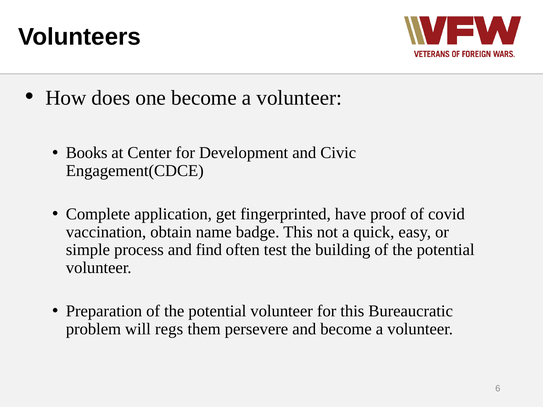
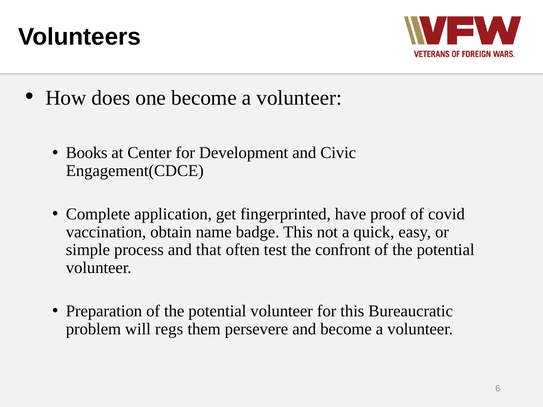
find: find -> that (209, 250)
building: building -> confront (343, 250)
